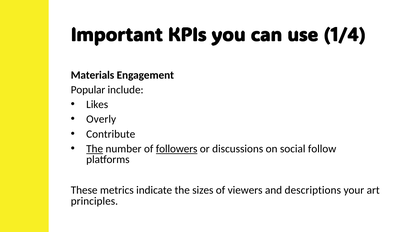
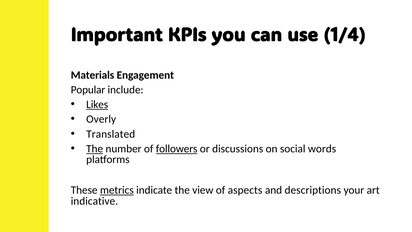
Likes underline: none -> present (97, 104)
Contribute: Contribute -> Translated (111, 134)
follow: follow -> words (322, 149)
metrics underline: none -> present (117, 190)
sizes: sizes -> view (203, 190)
viewers: viewers -> aspects (245, 190)
principles: principles -> indicative (94, 201)
